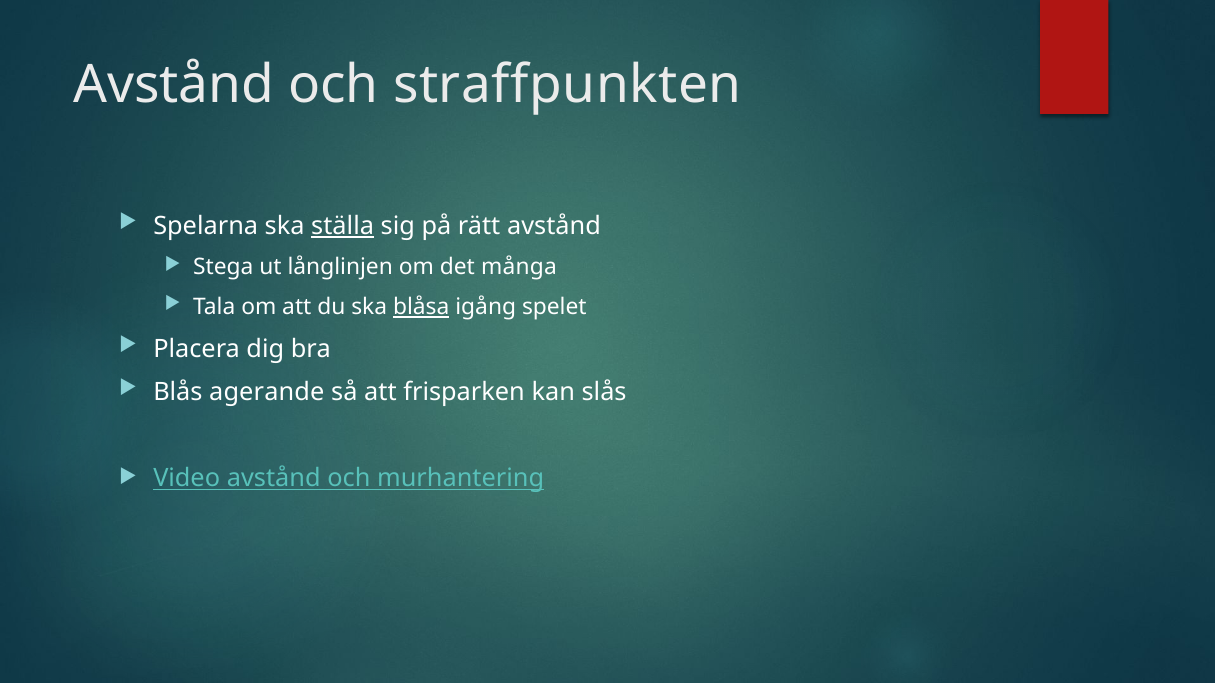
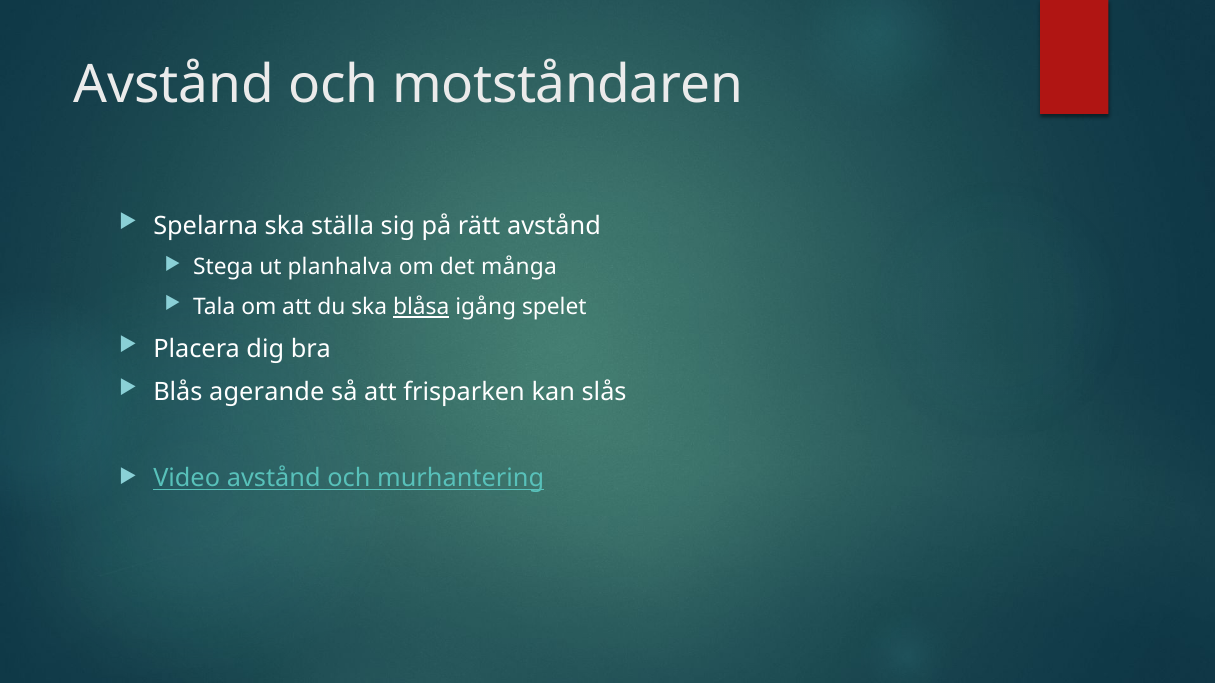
straffpunkten: straffpunkten -> motståndaren (568, 85)
ställa underline: present -> none (343, 226)
långlinjen: långlinjen -> planhalva (340, 267)
